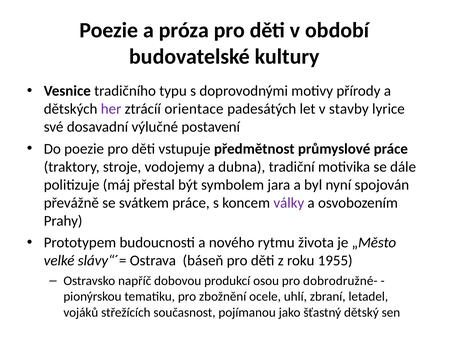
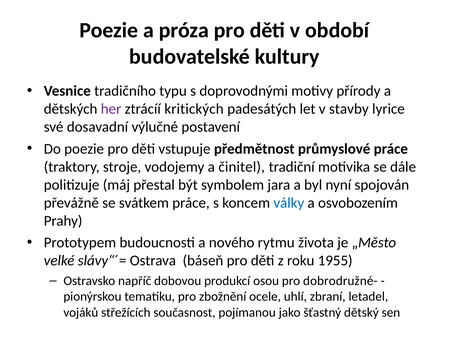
orientace: orientace -> kritických (194, 109)
dubna: dubna -> činitel (242, 167)
války colour: purple -> blue (289, 203)
